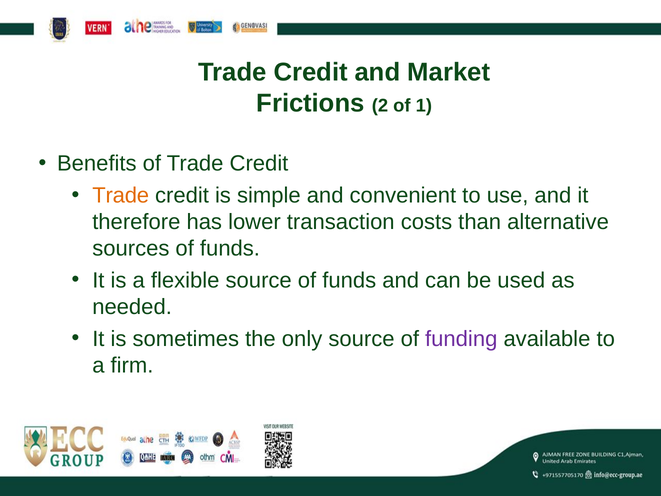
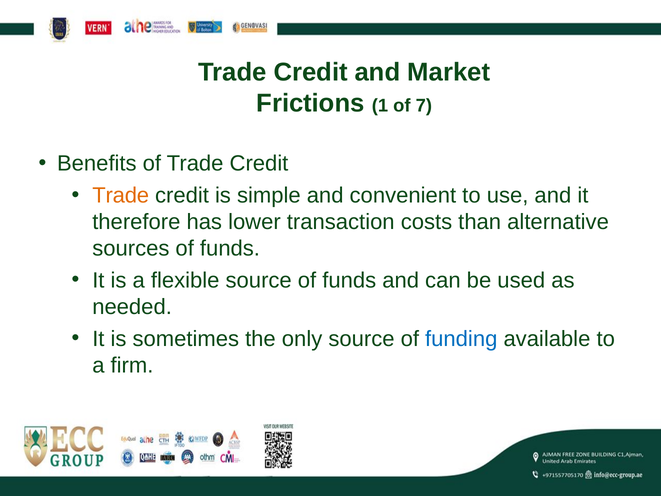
2: 2 -> 1 (380, 106)
1: 1 -> 7 (424, 106)
funding colour: purple -> blue (461, 339)
